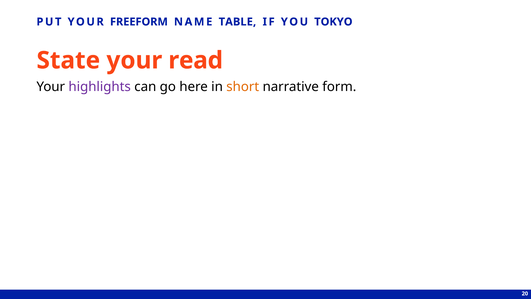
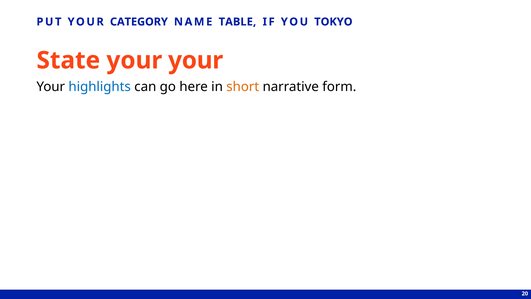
FREEFORM: FREEFORM -> CATEGORY (139, 22)
State your read: read -> your (196, 60)
highlights colour: purple -> blue (100, 87)
